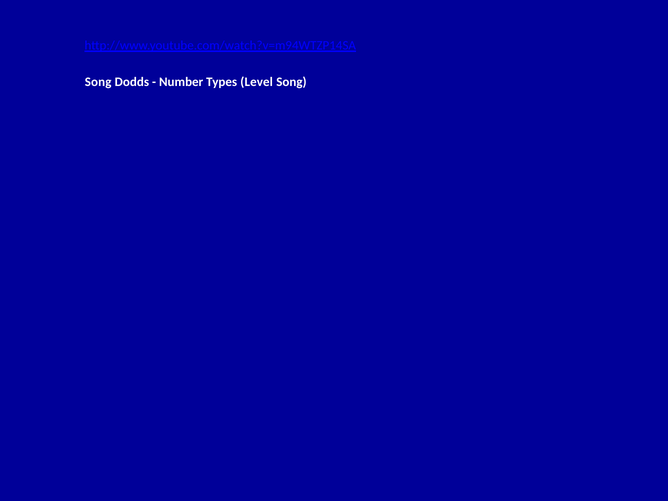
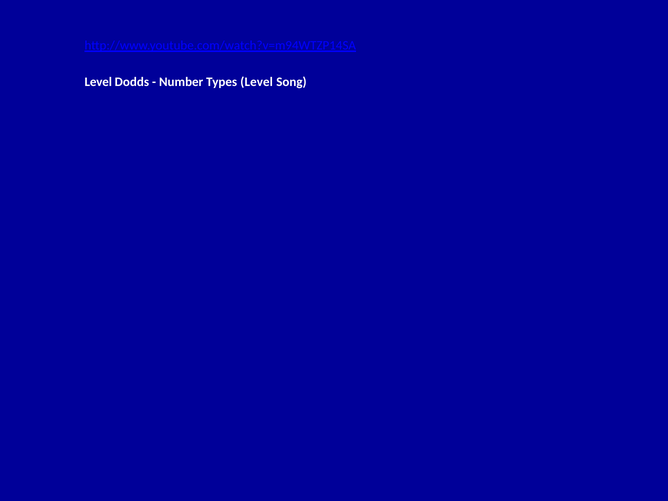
Song: Song -> Level (98, 82)
